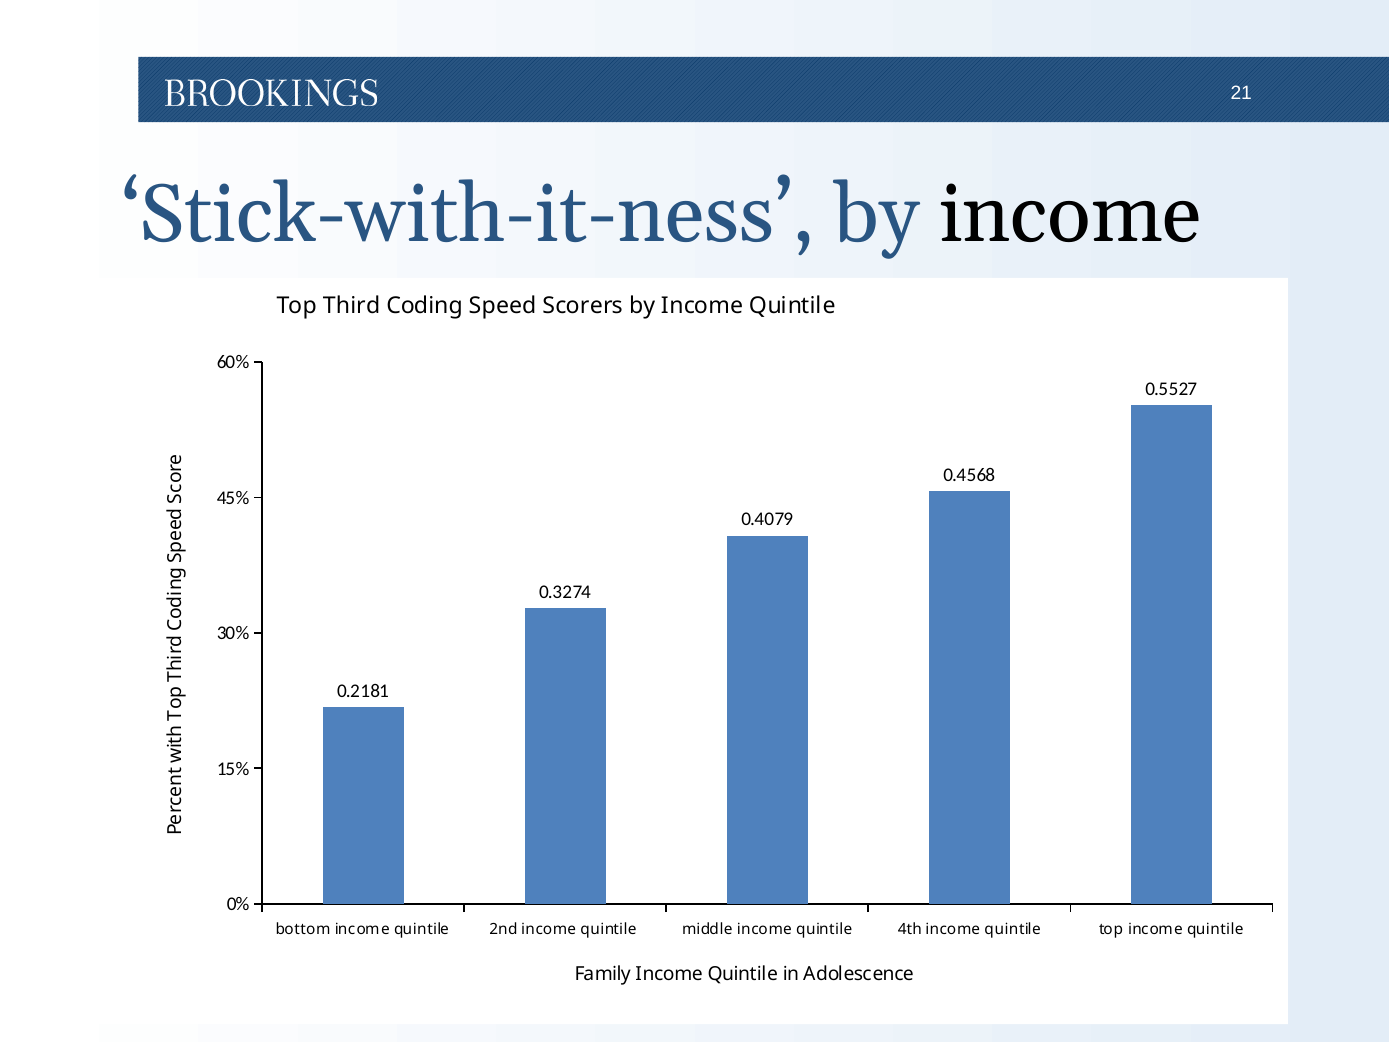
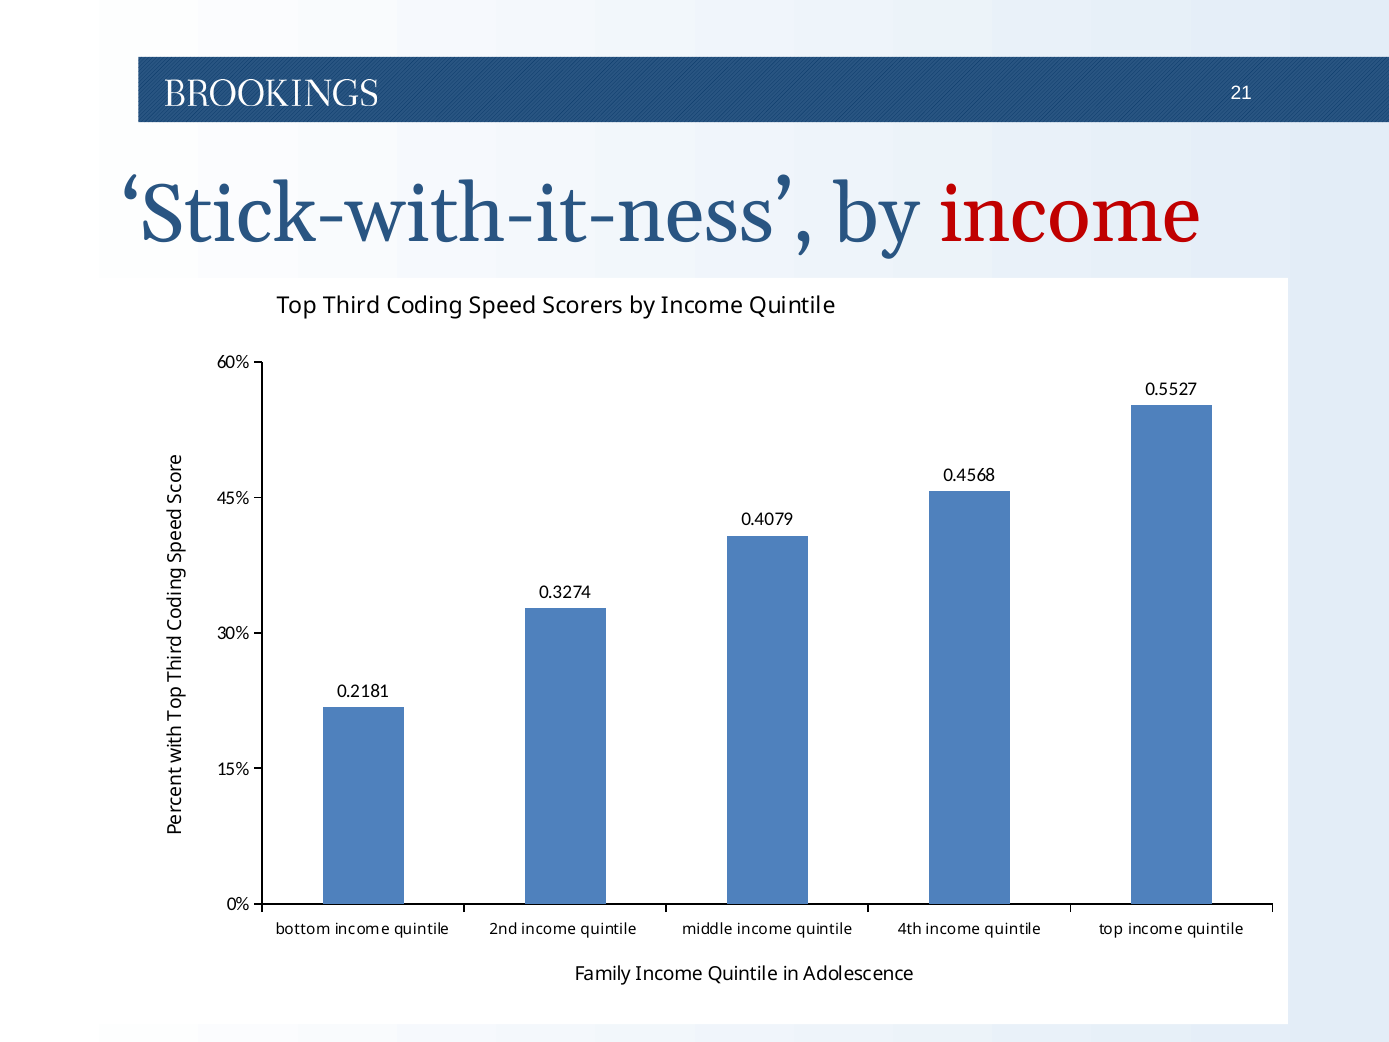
income colour: black -> red (1070, 215)
